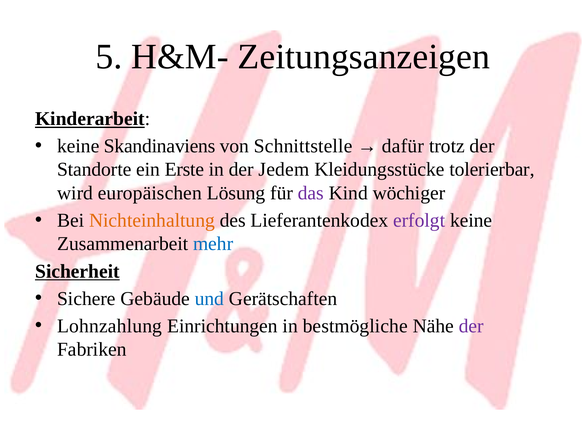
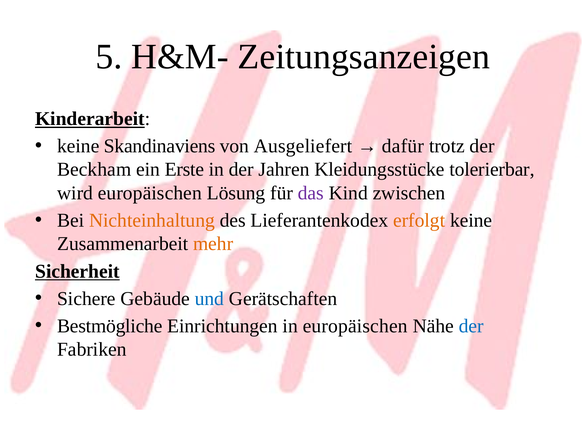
Schnittstelle: Schnittstelle -> Ausgeliefert (303, 146)
Standorte: Standorte -> Beckham (94, 169)
Jedem: Jedem -> Jahren (284, 169)
wöchiger: wöchiger -> zwischen (409, 193)
erfolgt colour: purple -> orange (419, 220)
mehr colour: blue -> orange (213, 244)
Lohnzahlung: Lohnzahlung -> Bestmögliche (110, 326)
in bestmögliche: bestmögliche -> europäischen (355, 326)
der colour: purple -> blue (471, 326)
